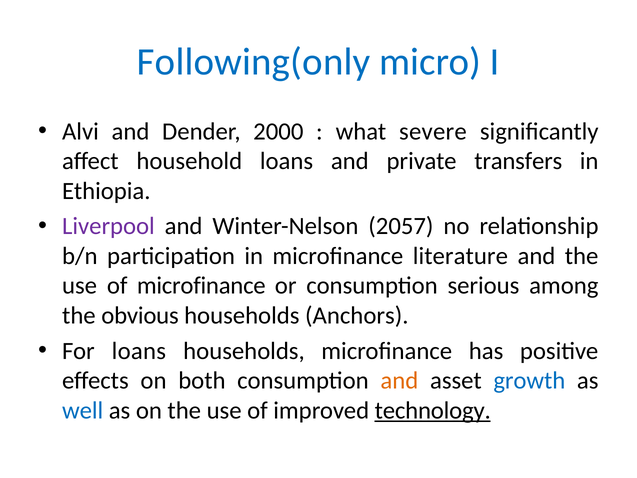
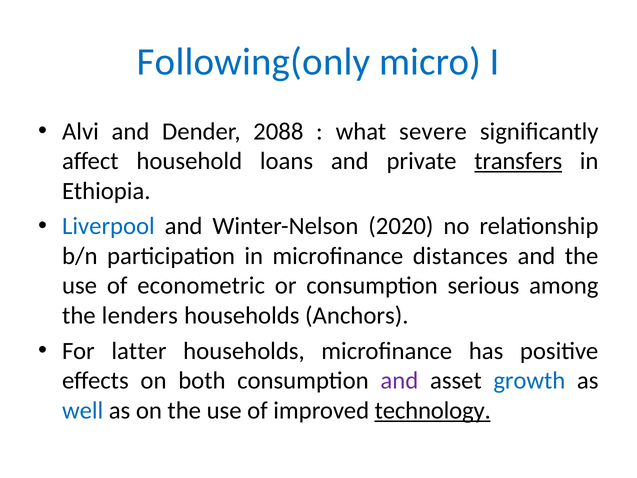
2000: 2000 -> 2088 (278, 131)
transfers underline: none -> present (518, 161)
Liverpool colour: purple -> blue (108, 226)
2057: 2057 -> 2020 (401, 226)
literature: literature -> distances (460, 256)
of microfinance: microfinance -> econometric (201, 286)
obvious: obvious -> lenders (140, 315)
For loans: loans -> latter (139, 351)
and colour: orange -> purple (399, 381)
